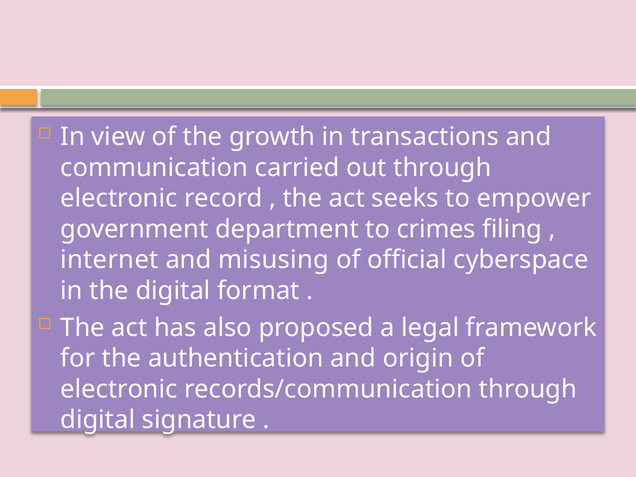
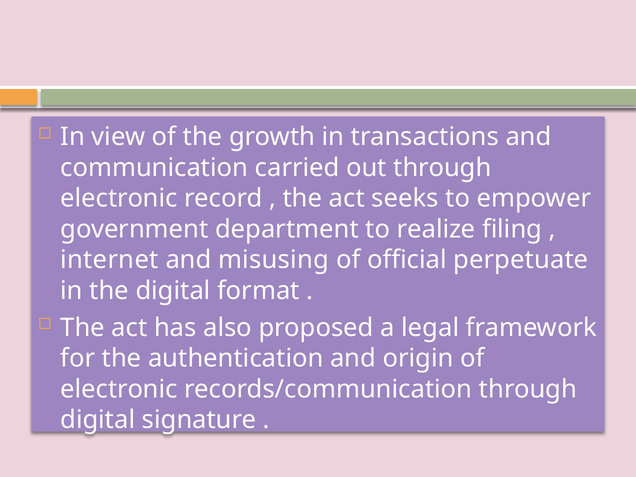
crimes: crimes -> realize (436, 229)
cyberspace: cyberspace -> perpetuate (521, 260)
